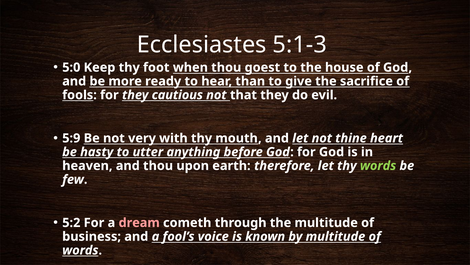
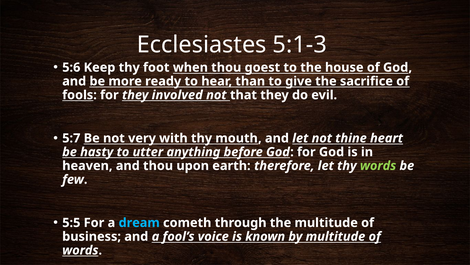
5:0: 5:0 -> 5:6 (71, 67)
cautious: cautious -> involved (177, 95)
5:9: 5:9 -> 5:7 (71, 138)
5:2: 5:2 -> 5:5 (71, 222)
dream colour: pink -> light blue (139, 222)
